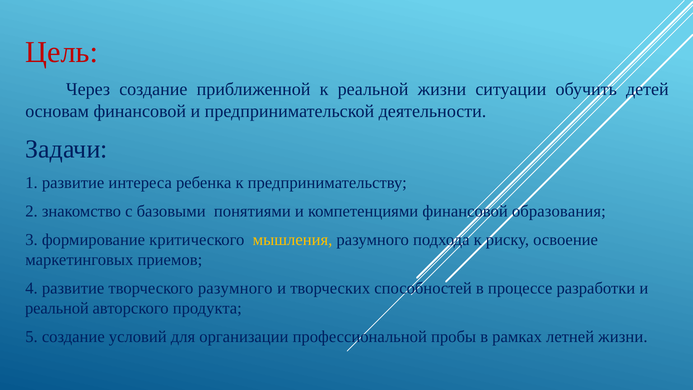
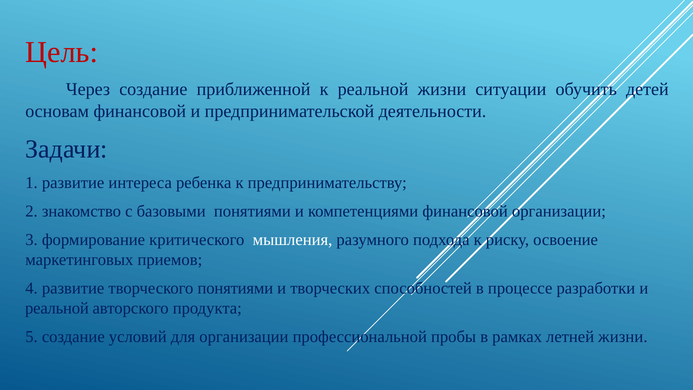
финансовой образования: образования -> организации (559, 211)
мышления colour: yellow -> white (292, 240)
творческого разумного: разумного -> понятиями (235, 288)
